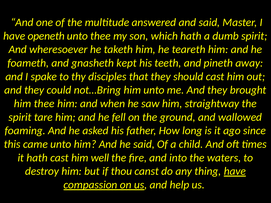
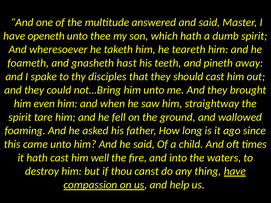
kept: kept -> hast (127, 63)
him thee: thee -> even (44, 104)
